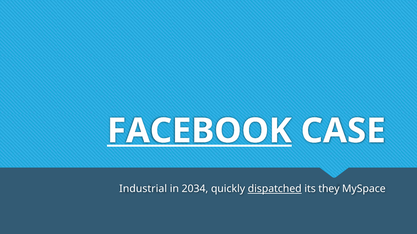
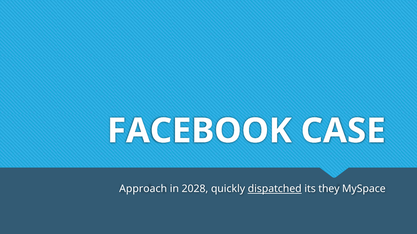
FACEBOOK underline: present -> none (199, 131)
Industrial: Industrial -> Approach (143, 189)
2034: 2034 -> 2028 (195, 189)
